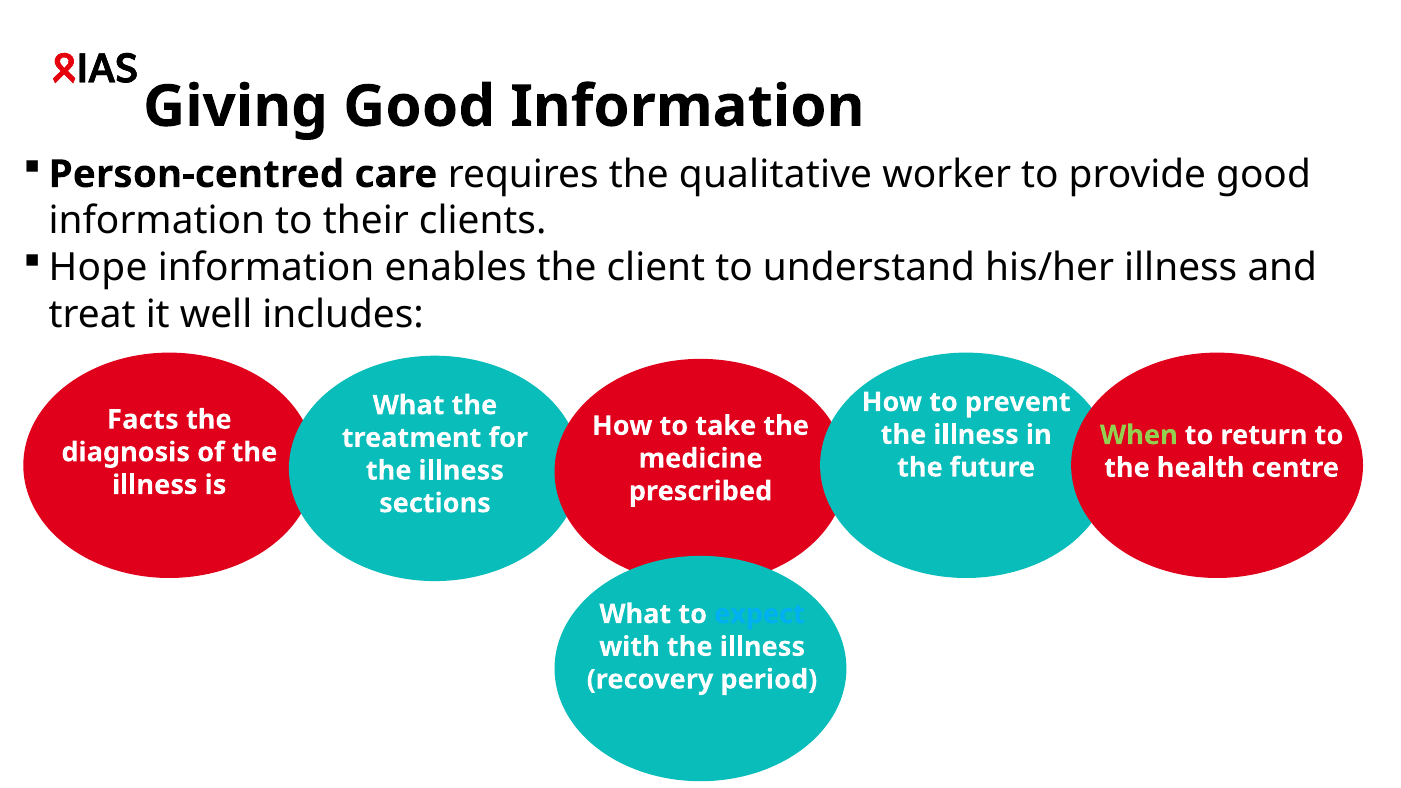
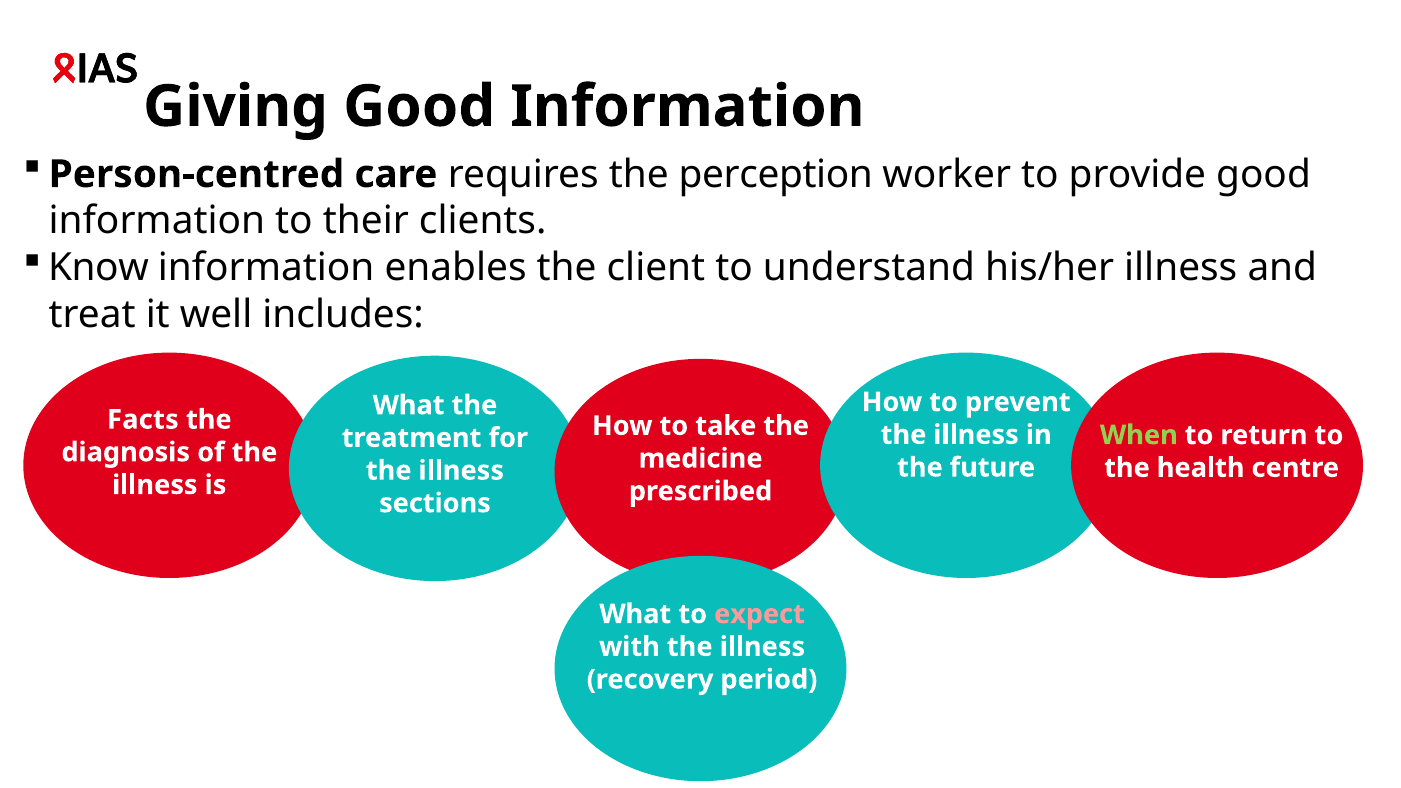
qualitative: qualitative -> perception (776, 174)
Hope: Hope -> Know (98, 268)
expect colour: light blue -> pink (759, 614)
